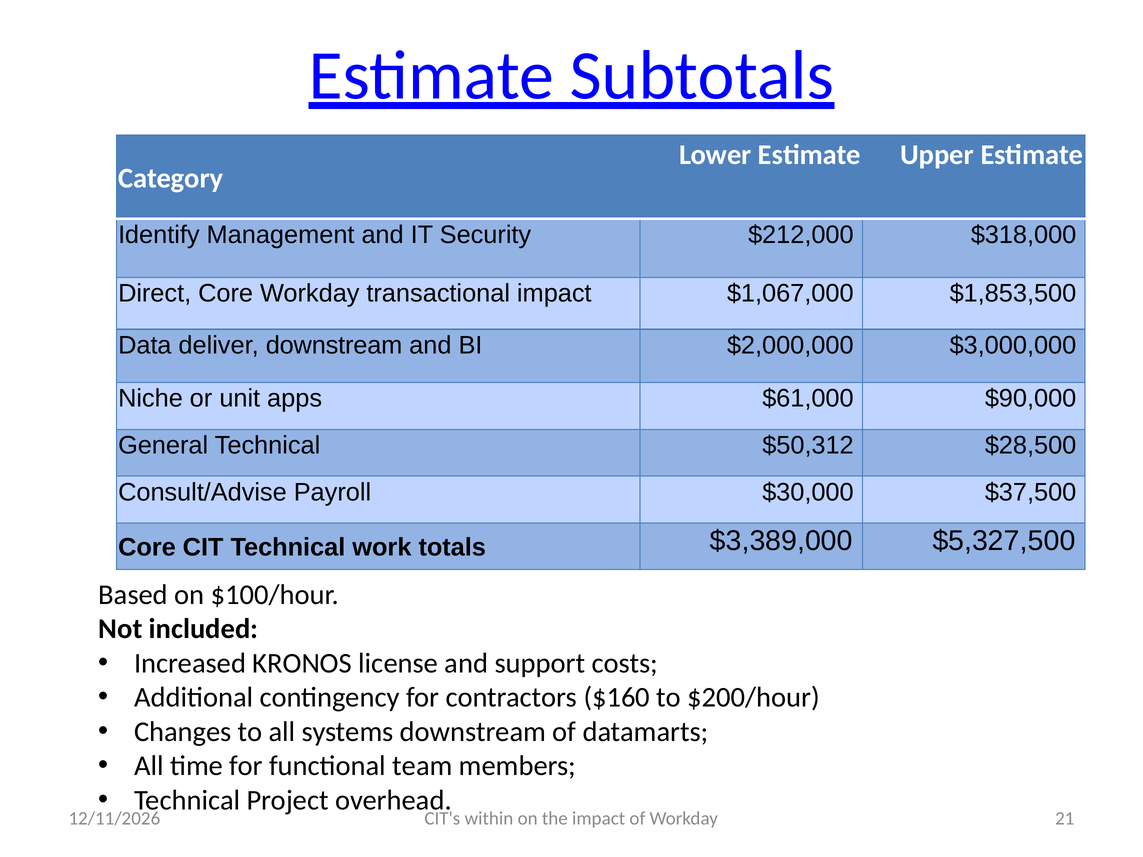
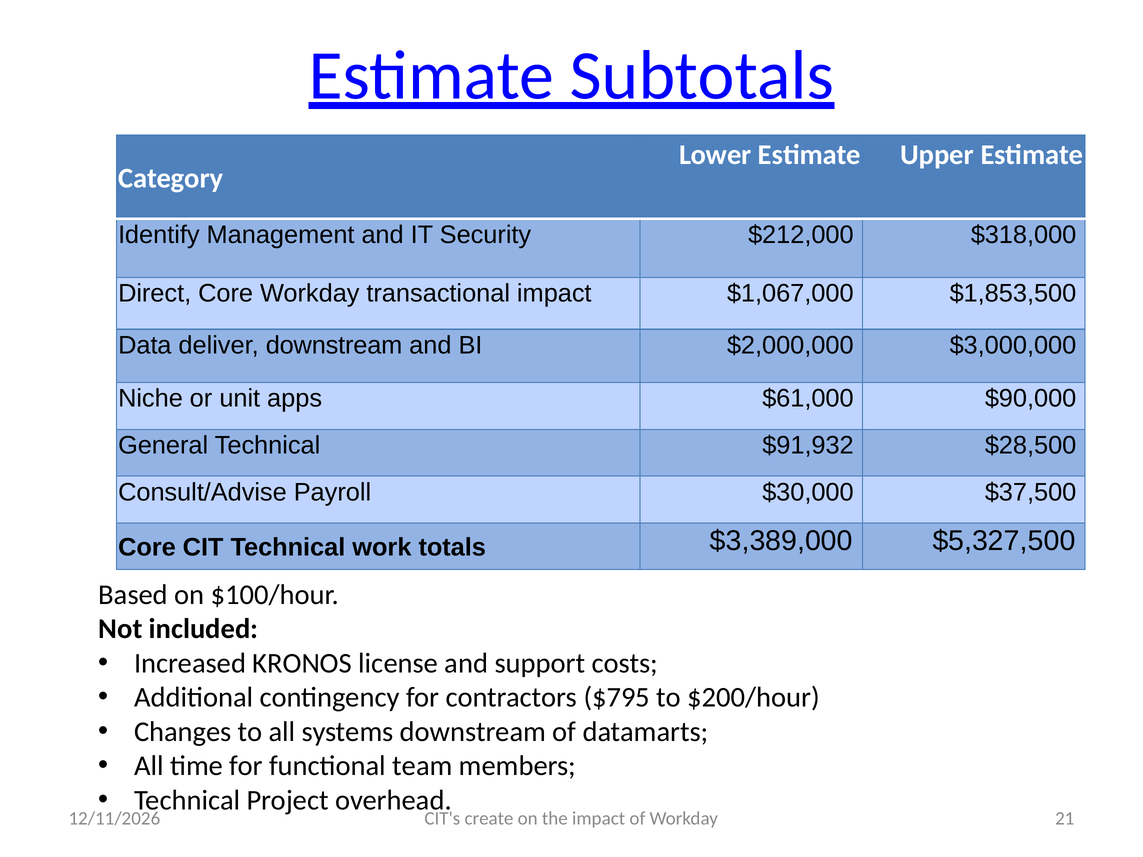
$50,312: $50,312 -> $91,932 (808, 446)
$160: $160 -> $795 (617, 698)
within: within -> create (489, 818)
